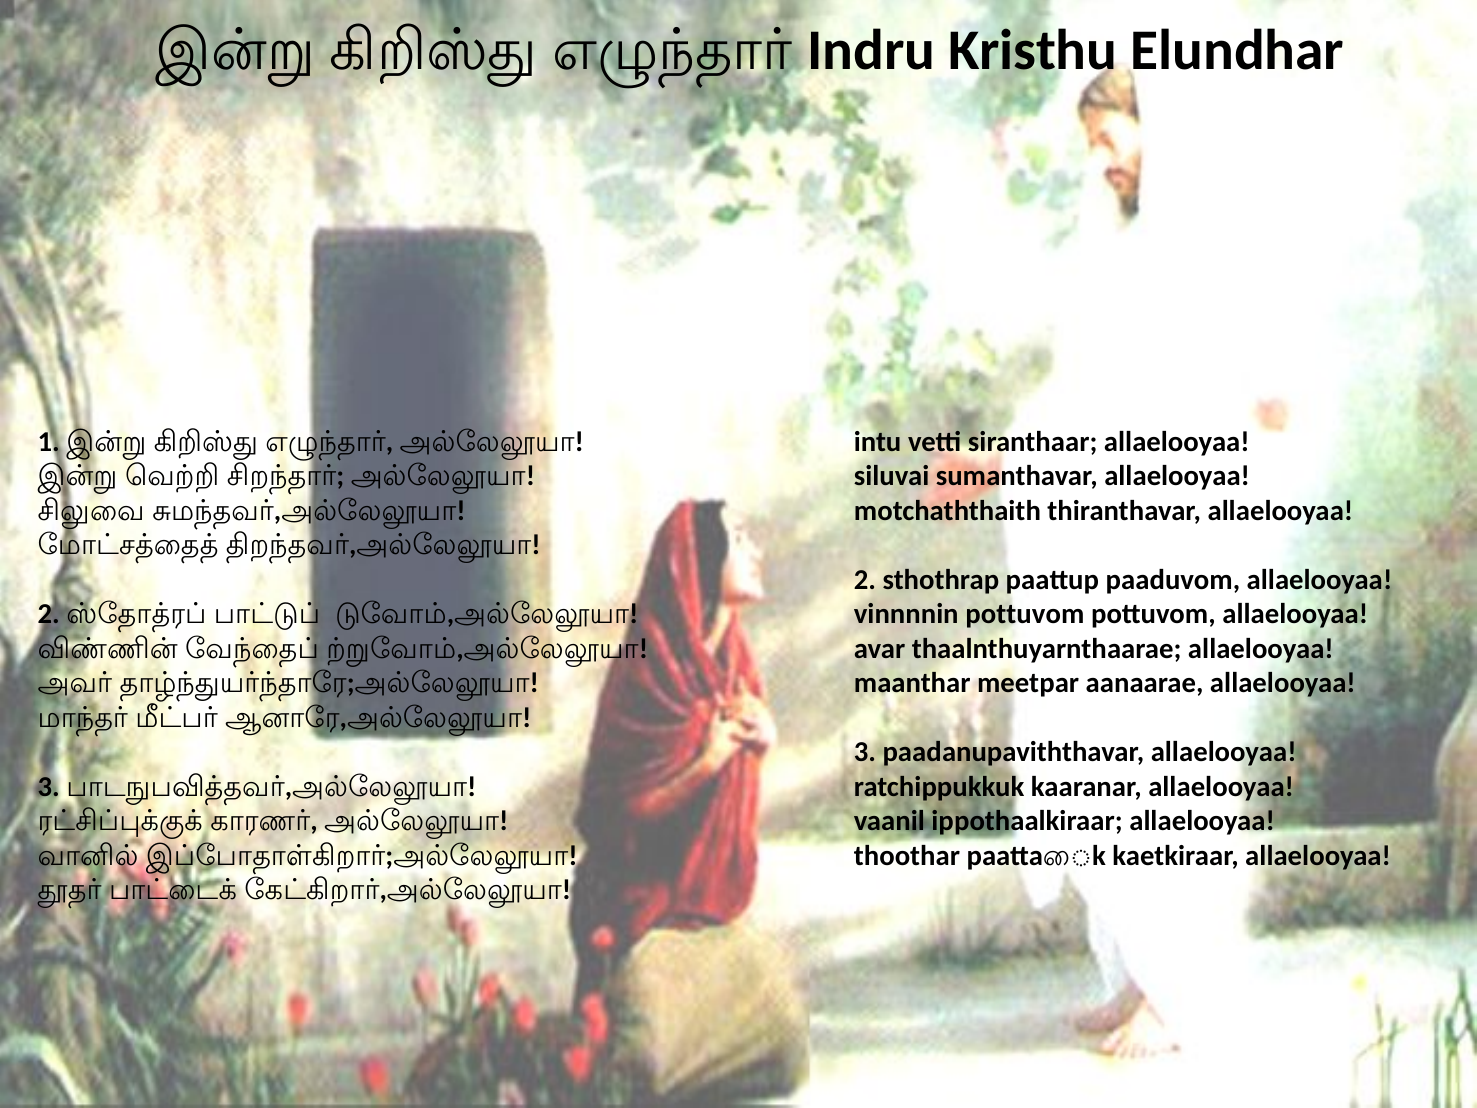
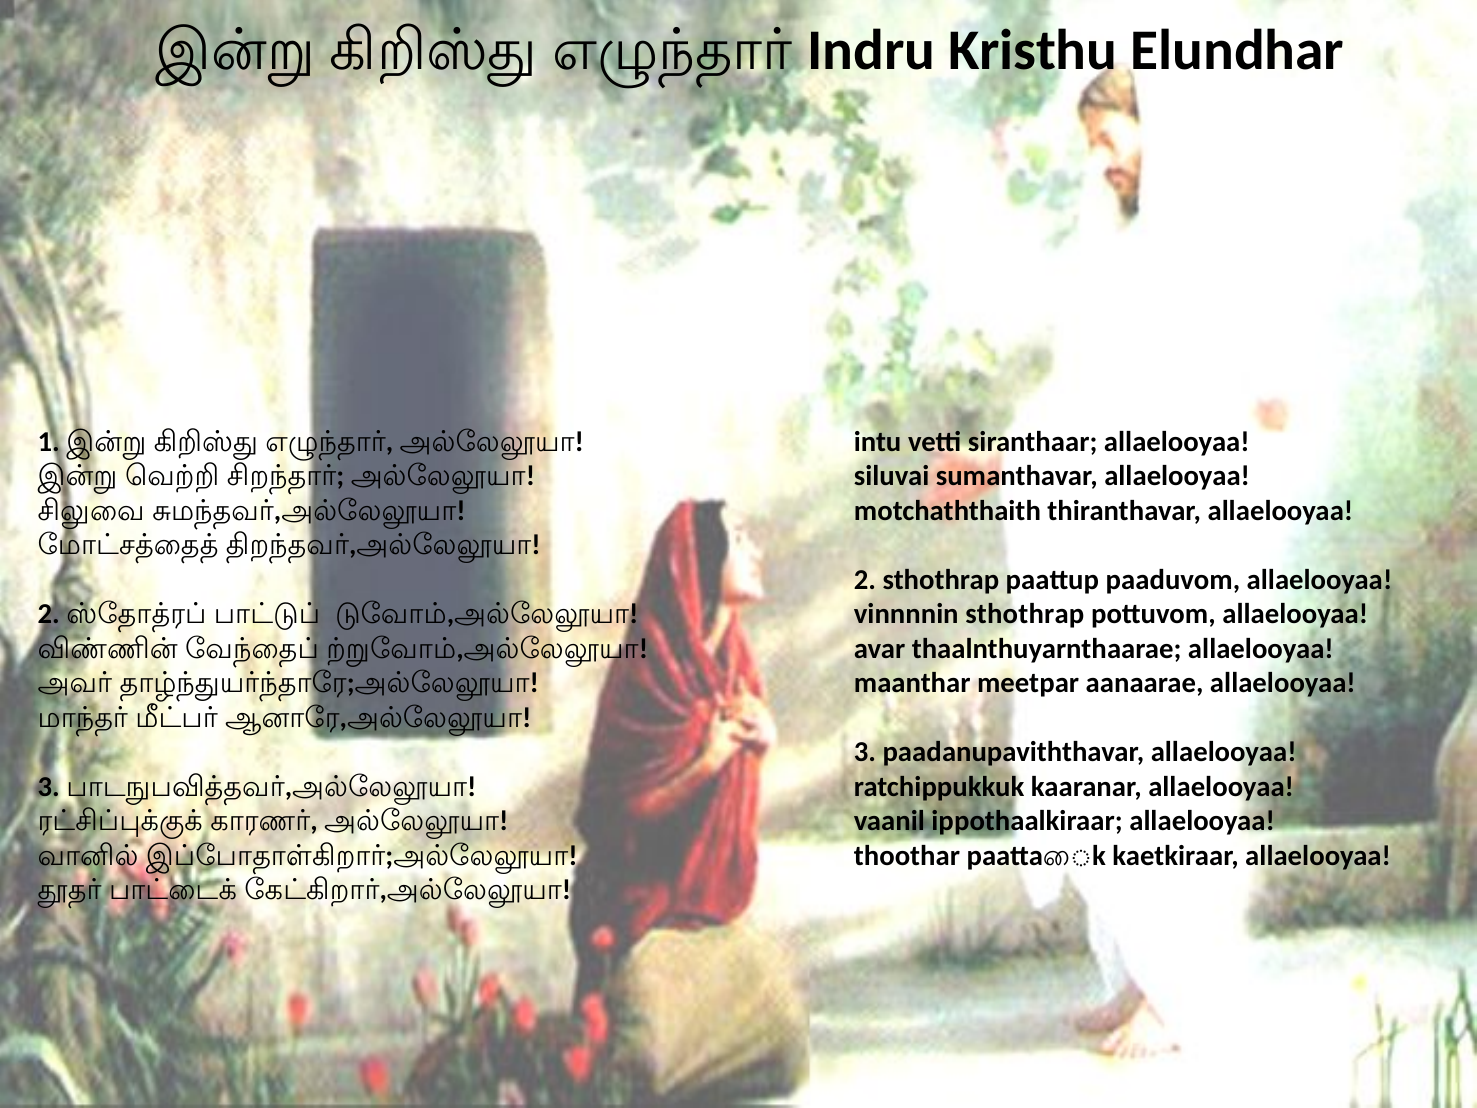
vinnnnin pottuvom: pottuvom -> sthothrap (1025, 614)
